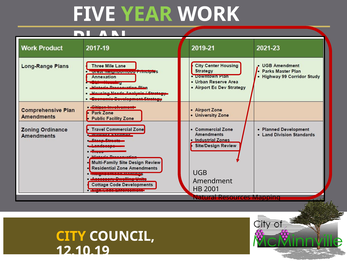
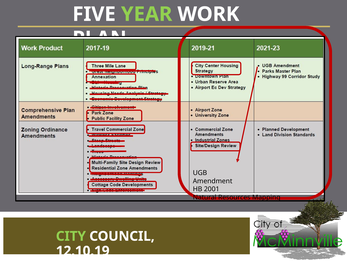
CITY colour: yellow -> light green (71, 236)
